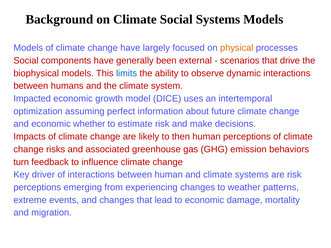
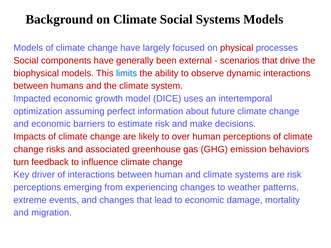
physical colour: orange -> red (237, 48)
whether: whether -> barriers (89, 124)
then: then -> over (181, 137)
